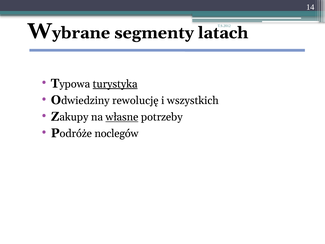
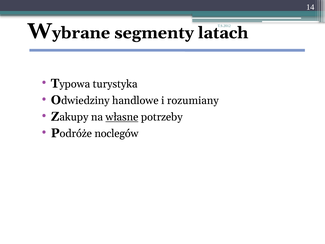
turystyka underline: present -> none (115, 84)
rewolucję: rewolucję -> handlowe (135, 100)
wszystkich: wszystkich -> rozumiany (193, 100)
